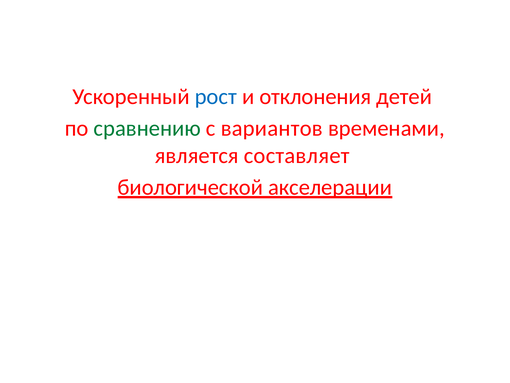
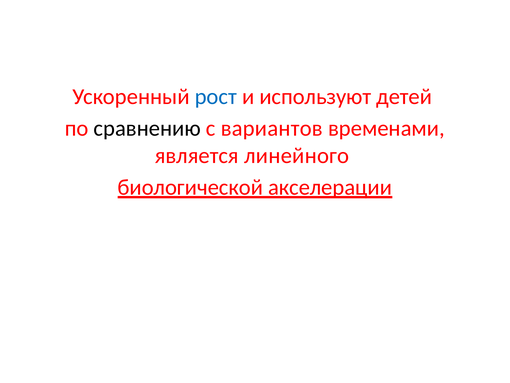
отклонения: отклонения -> используют (315, 97)
сравнению colour: green -> black (147, 128)
составляет: составляет -> линейного (297, 155)
